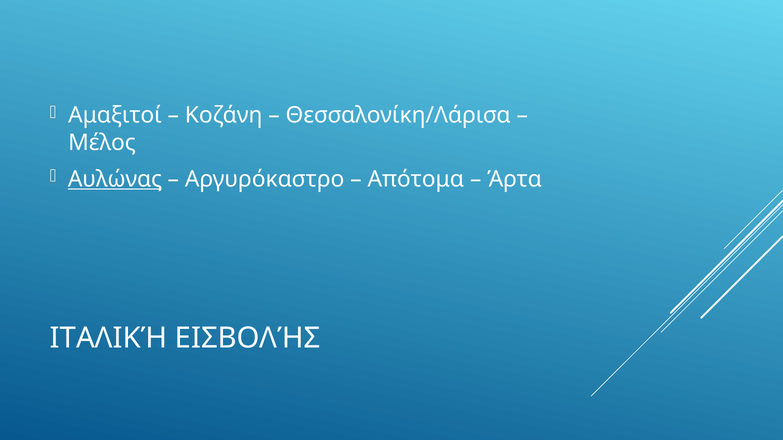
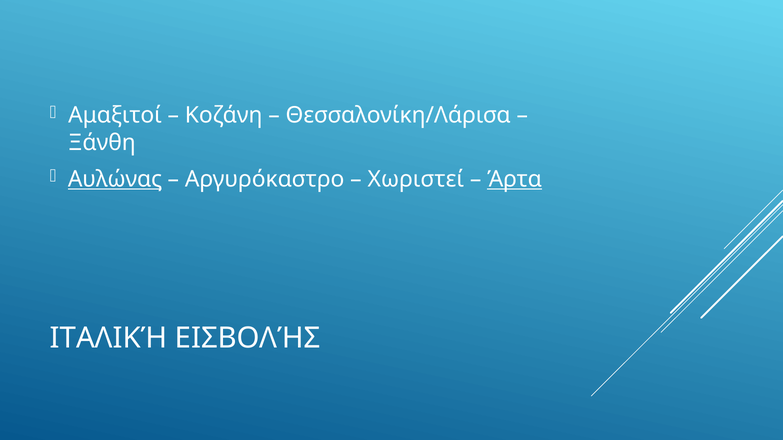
Μέλος: Μέλος -> Ξάνθη (102, 143)
Απότομα: Απότομα -> Χωριστεί (416, 179)
Άρτα underline: none -> present (515, 179)
